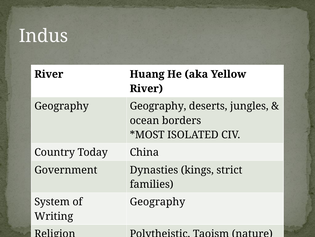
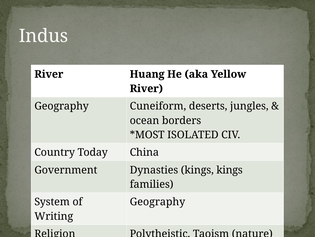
Geography Geography: Geography -> Cuneiform (158, 106)
kings strict: strict -> kings (230, 169)
